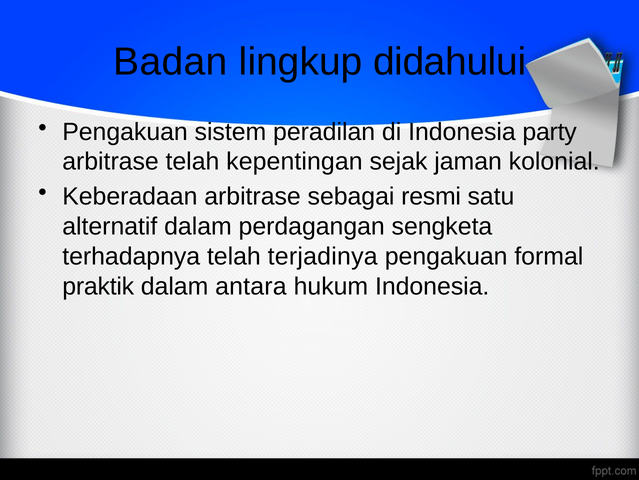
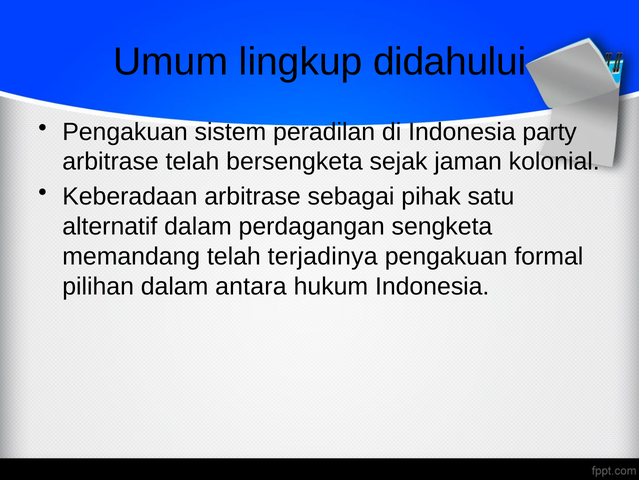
Badan: Badan -> Umum (171, 62)
kepentingan: kepentingan -> bersengketa (295, 162)
resmi: resmi -> pihak (431, 196)
terhadapnya: terhadapnya -> memandang (131, 256)
praktik: praktik -> pilihan (98, 286)
